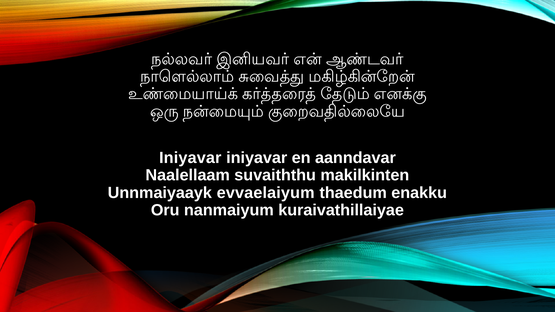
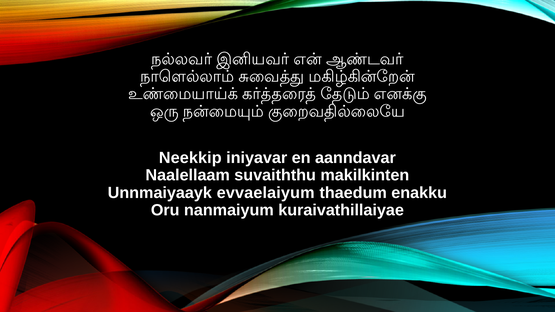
Iniyavar: Iniyavar -> Neekkip (190, 158)
